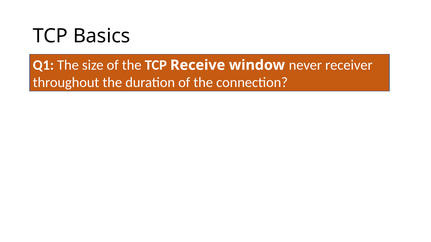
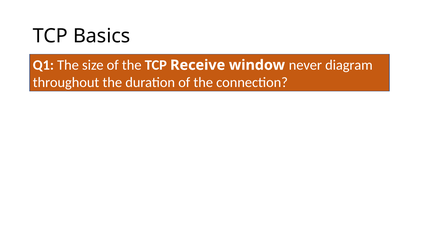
receiver: receiver -> diagram (349, 65)
